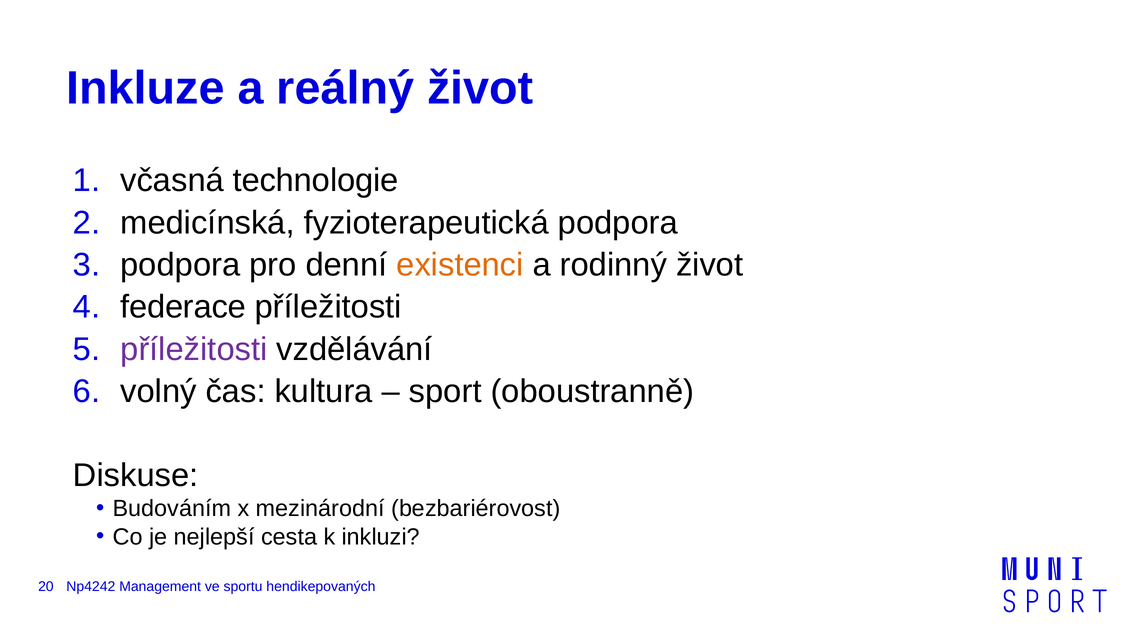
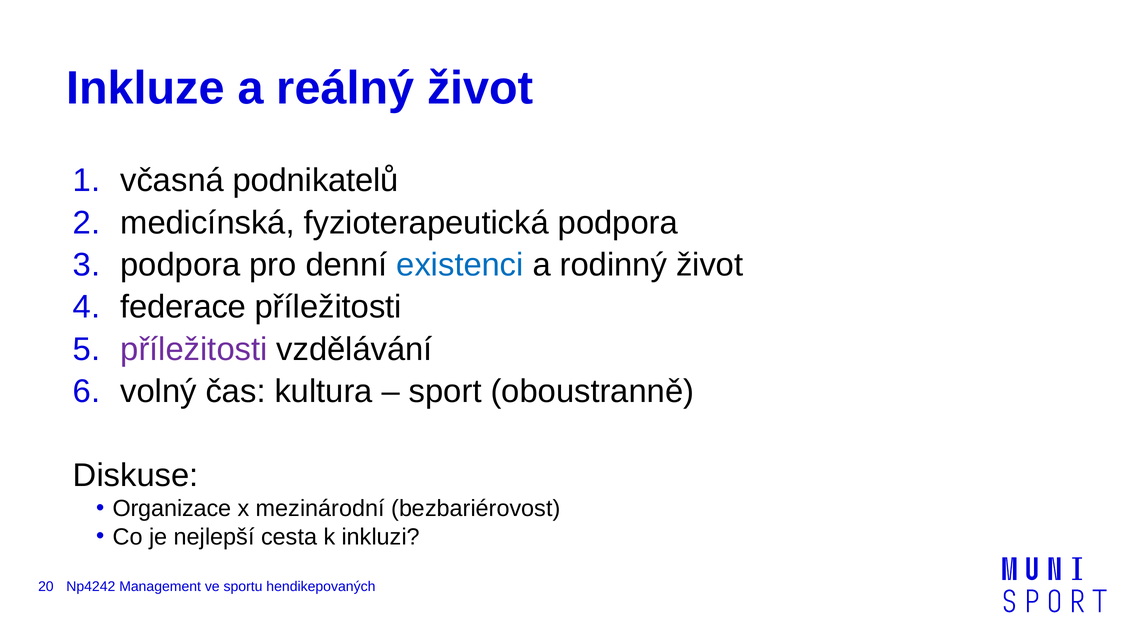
technologie: technologie -> podnikatelů (316, 181)
existenci colour: orange -> blue (460, 265)
Budováním: Budováním -> Organizace (172, 508)
